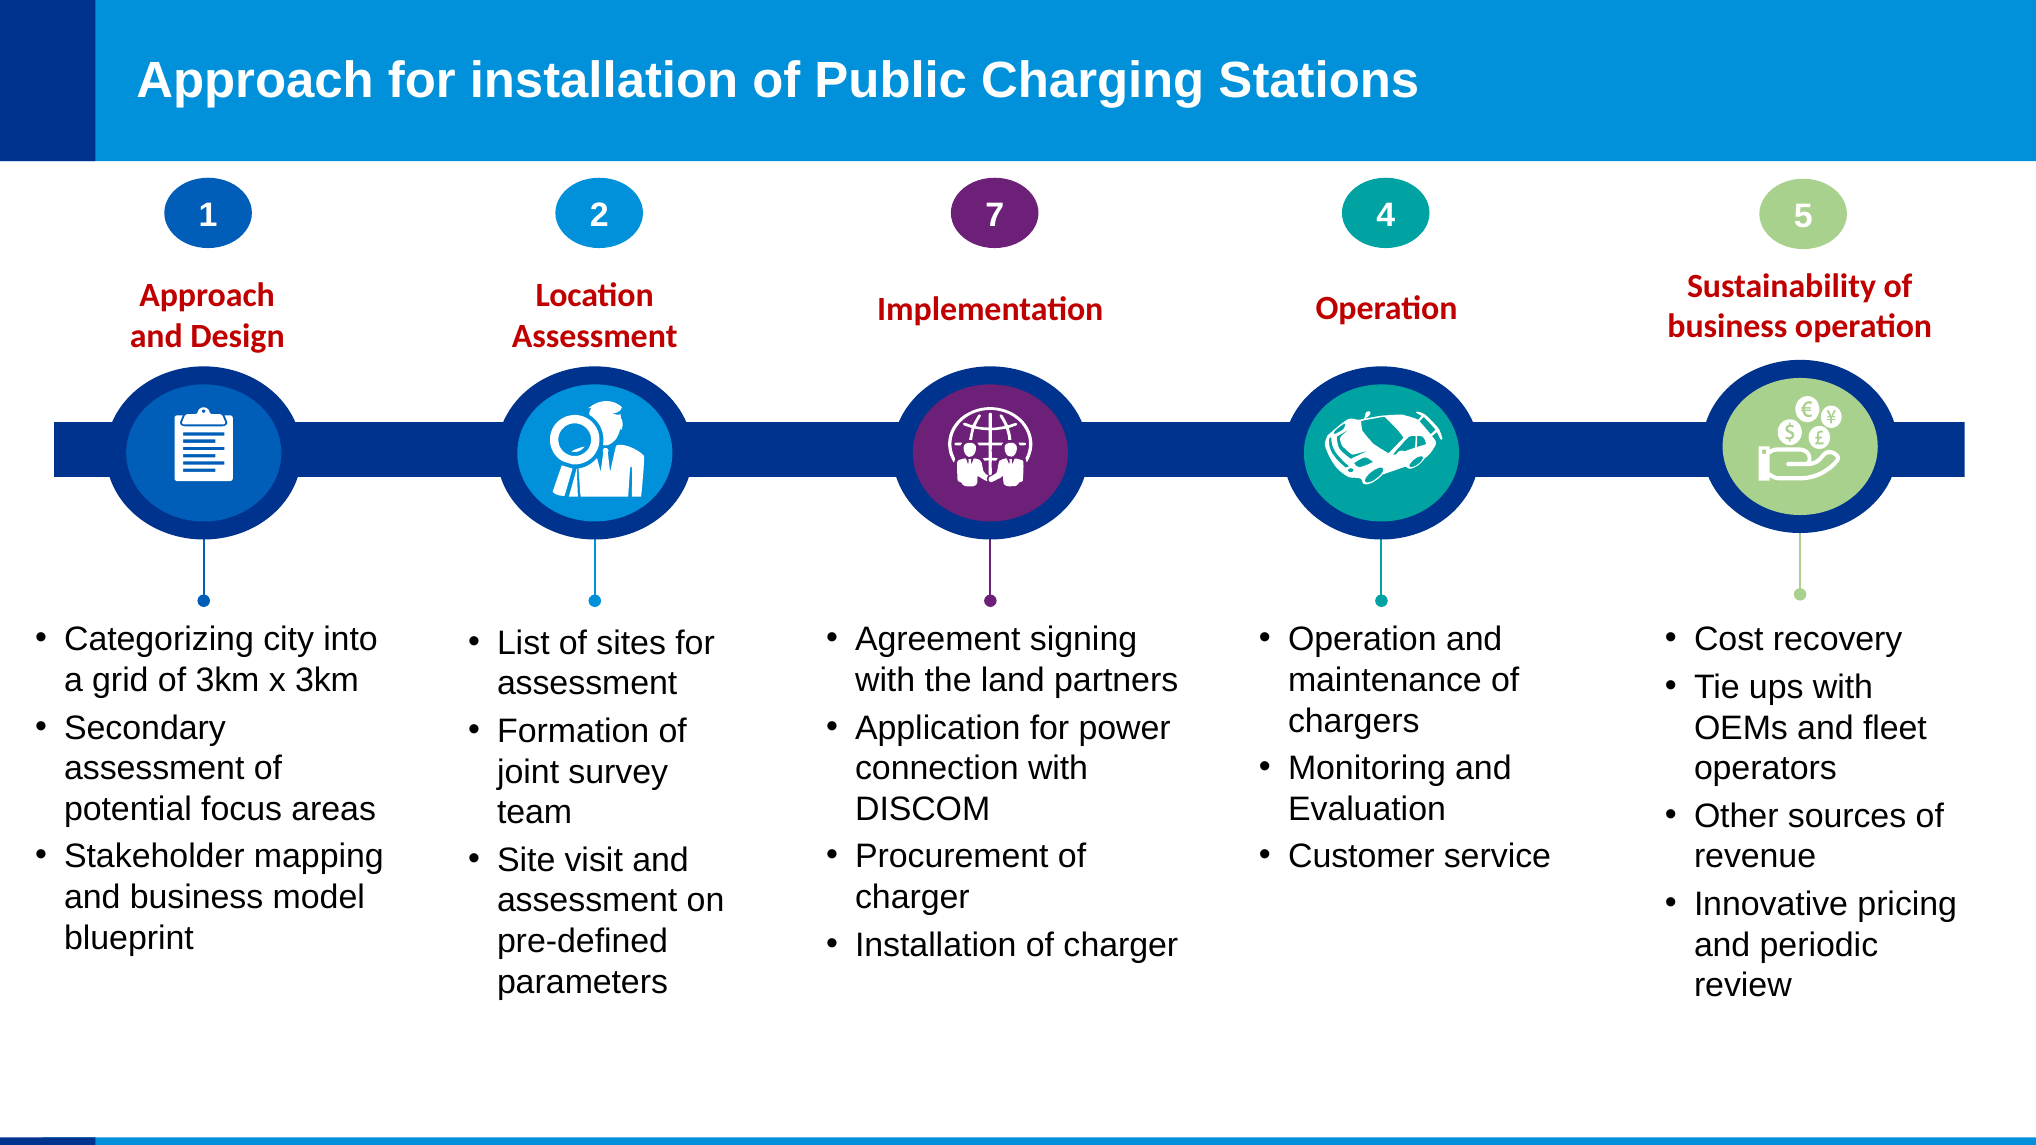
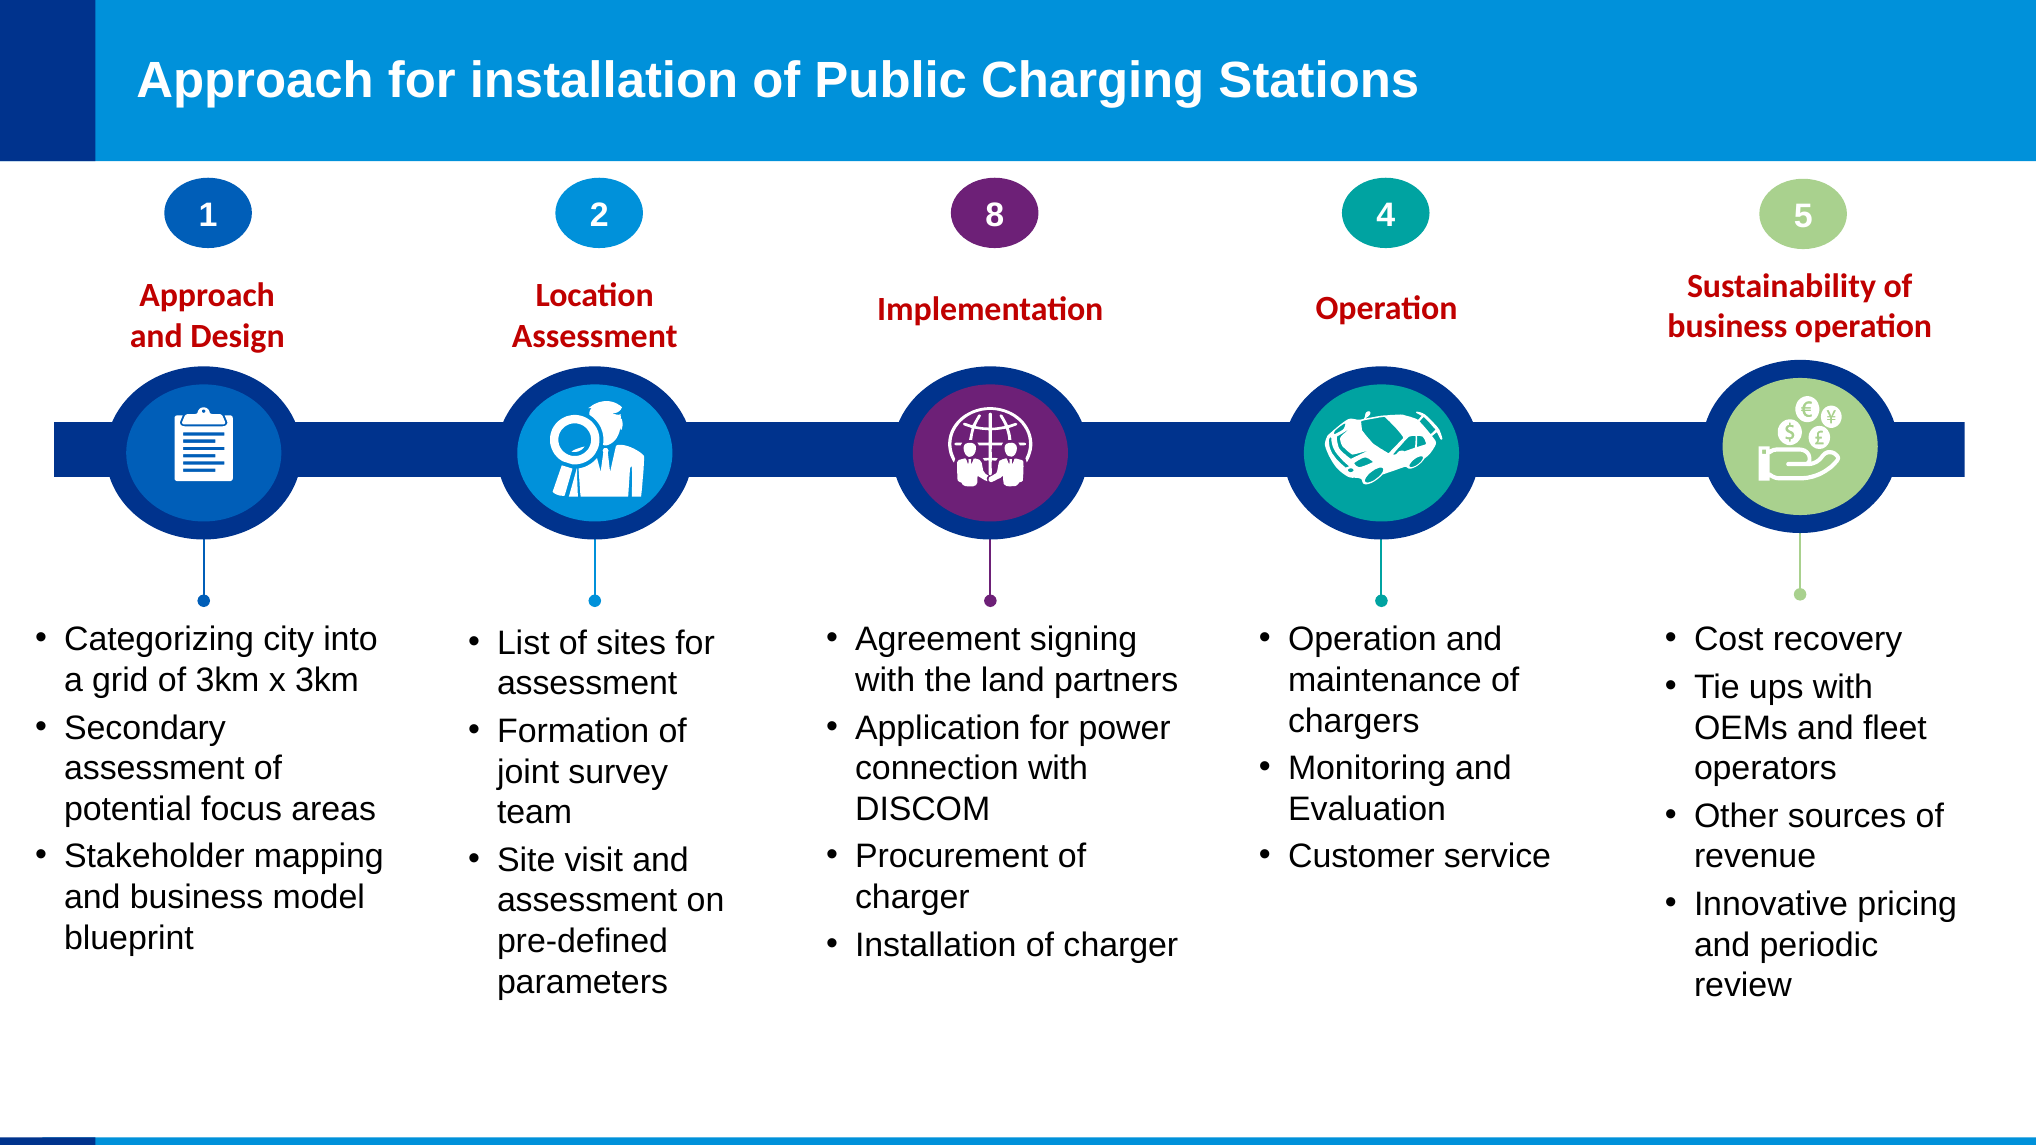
7: 7 -> 8 (995, 215)
